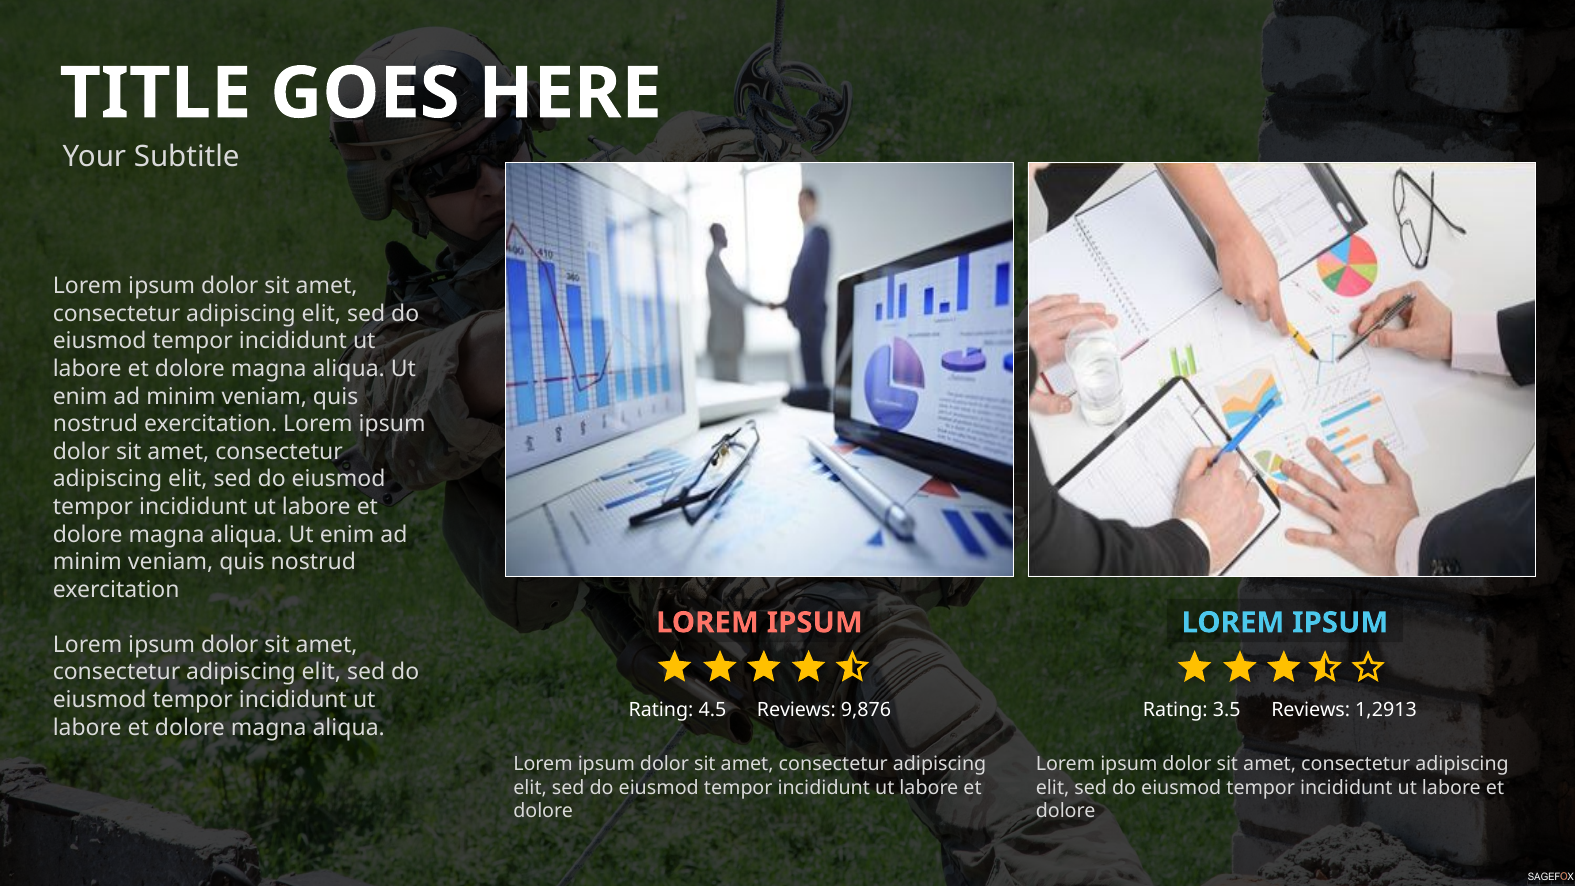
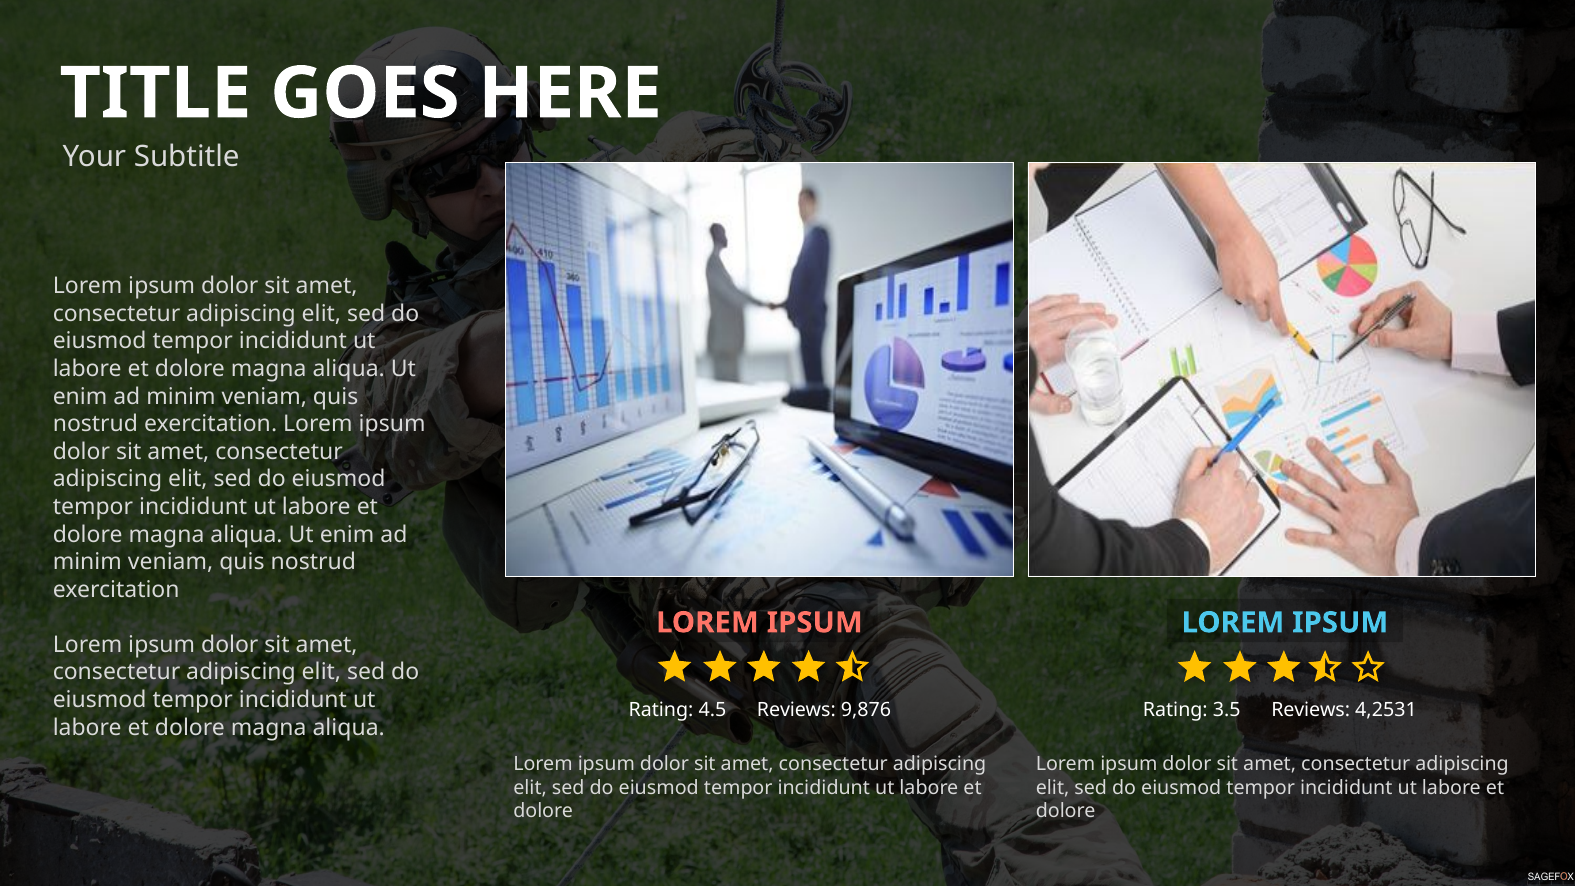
1,2913: 1,2913 -> 4,2531 (1386, 710)
